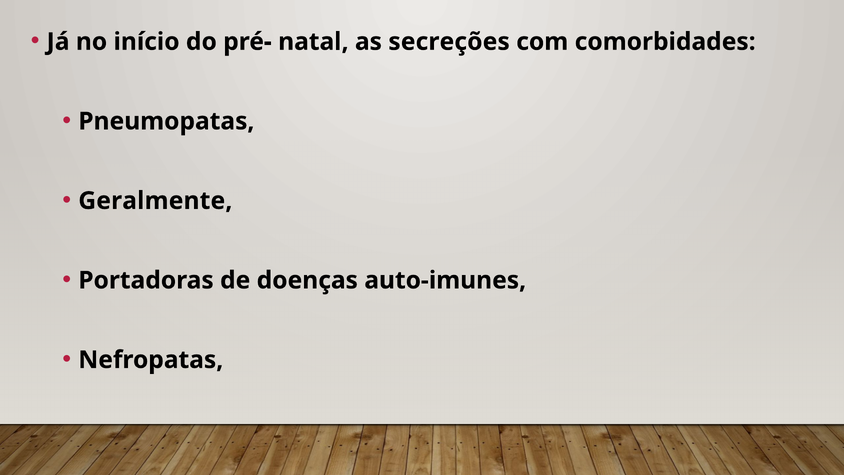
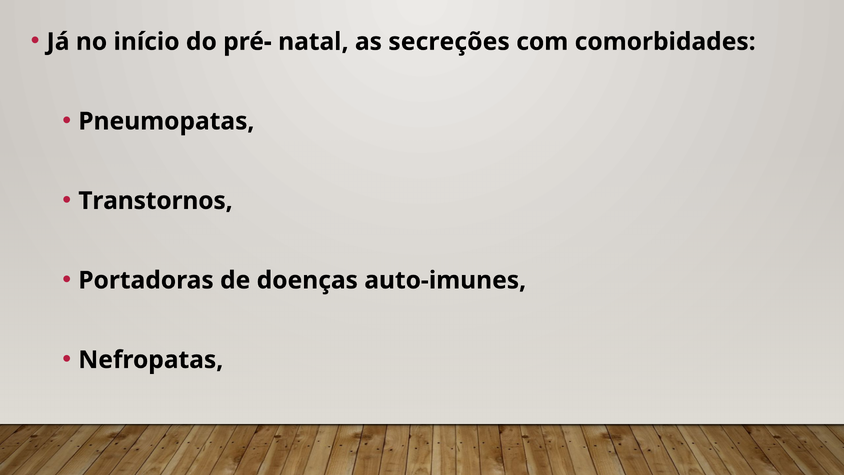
Geralmente: Geralmente -> Transtornos (155, 201)
